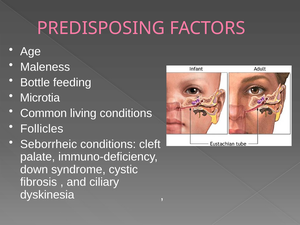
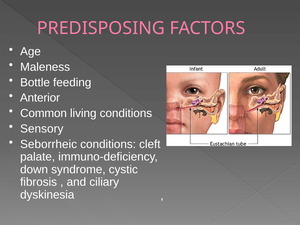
Microtia: Microtia -> Anterior (40, 98)
Follicles: Follicles -> Sensory (42, 129)
